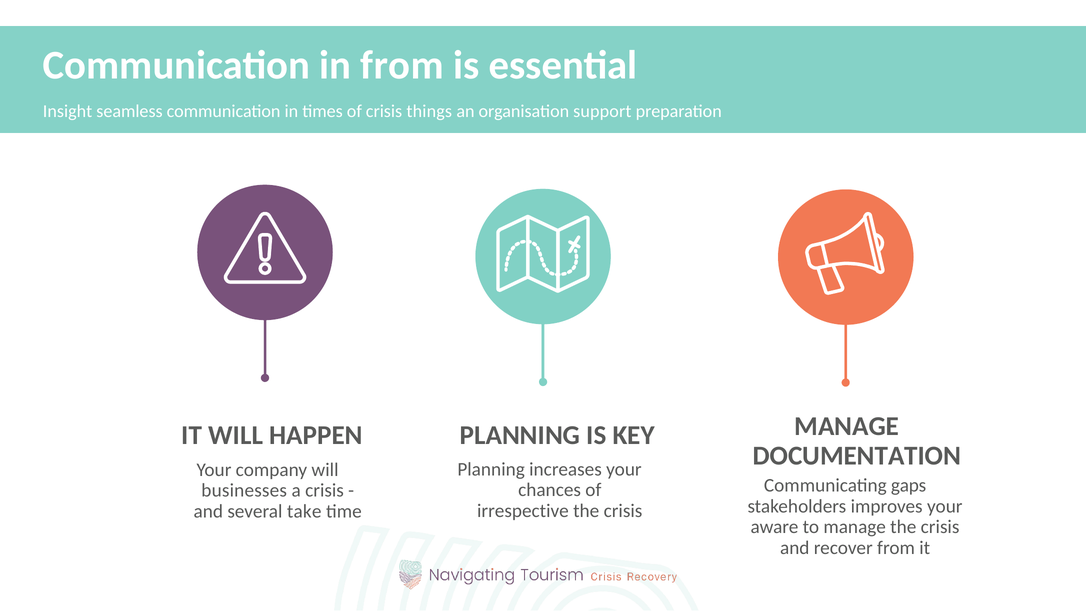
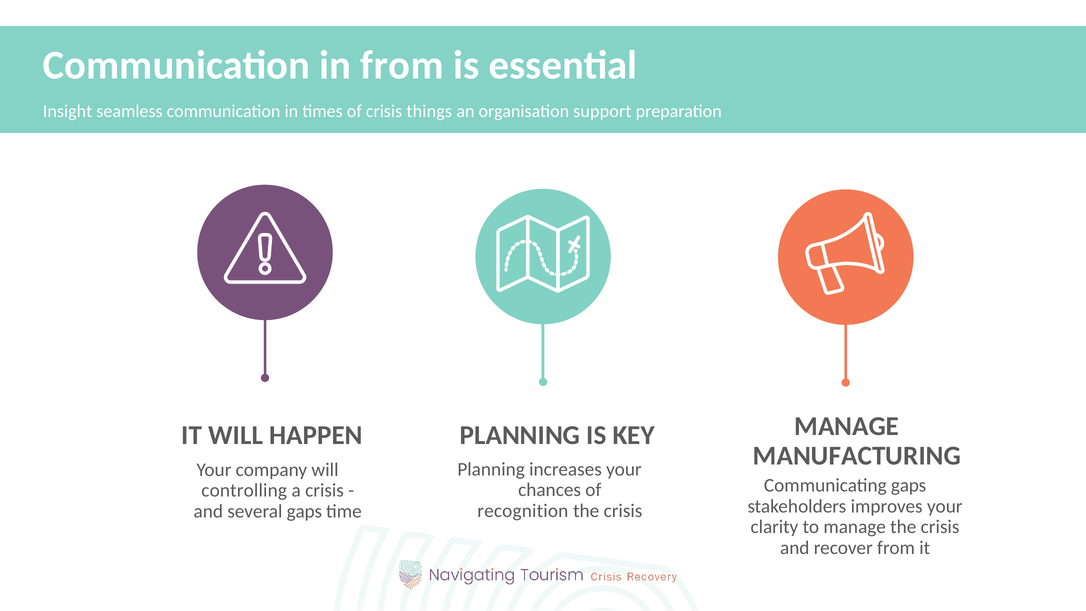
DOCUMENTATION: DOCUMENTATION -> MANUFACTURING (857, 456)
businesses: businesses -> controlling (244, 490)
irrespective: irrespective -> recognition (523, 511)
several take: take -> gaps (304, 511)
aware: aware -> clarity (774, 527)
